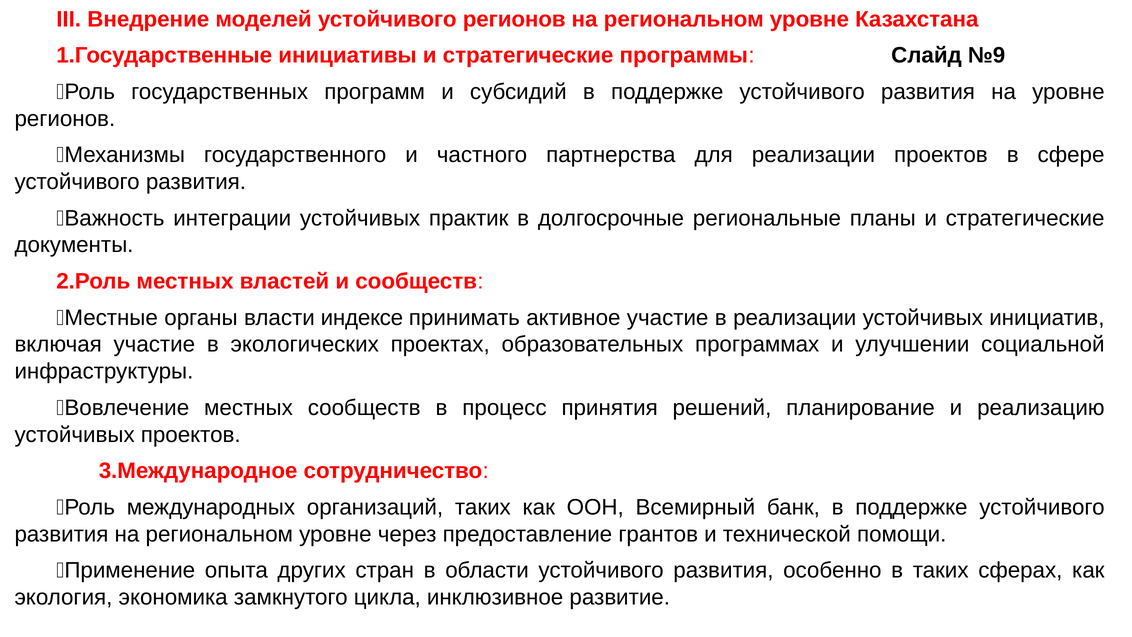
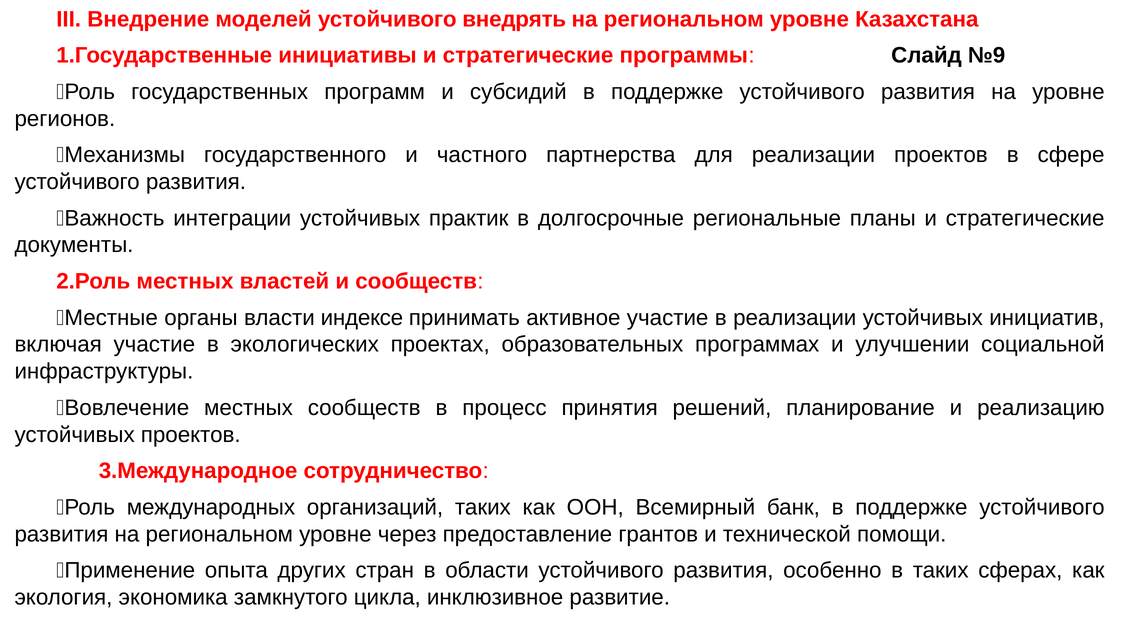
устойчивого регионов: регионов -> внедрять (514, 19)
